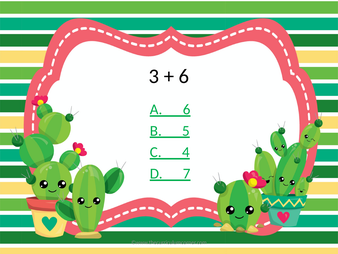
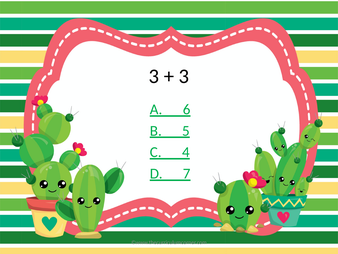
6: 6 -> 3 (184, 76)
